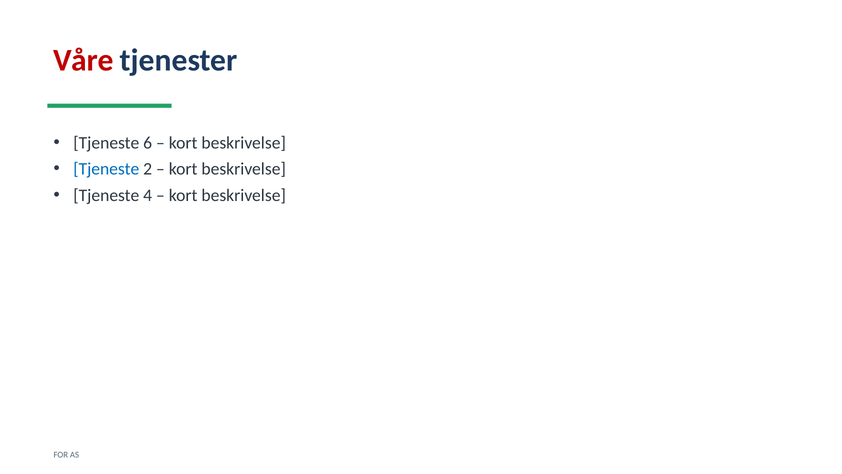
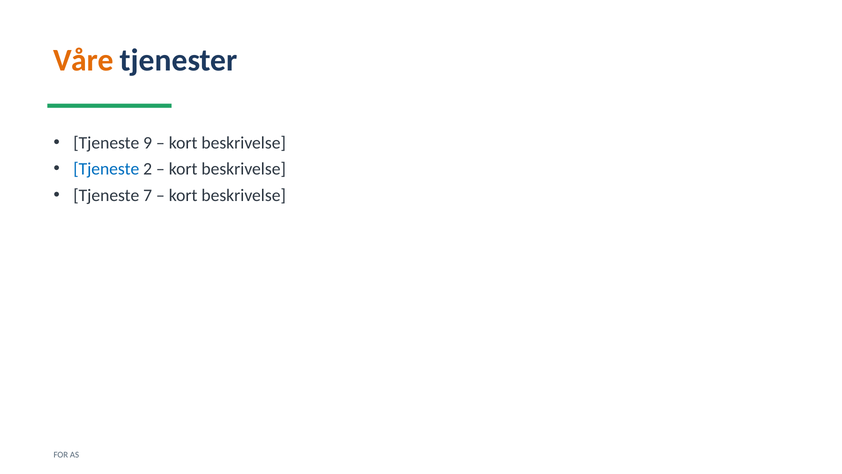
Våre colour: red -> orange (83, 60)
6: 6 -> 9 (148, 143)
4: 4 -> 7 (148, 195)
